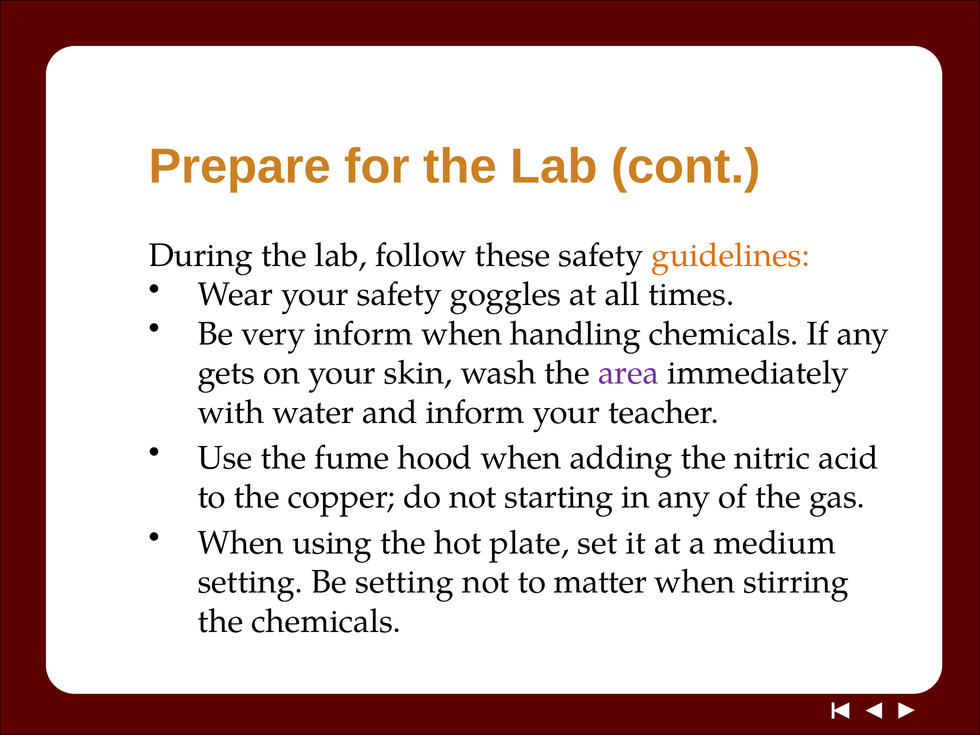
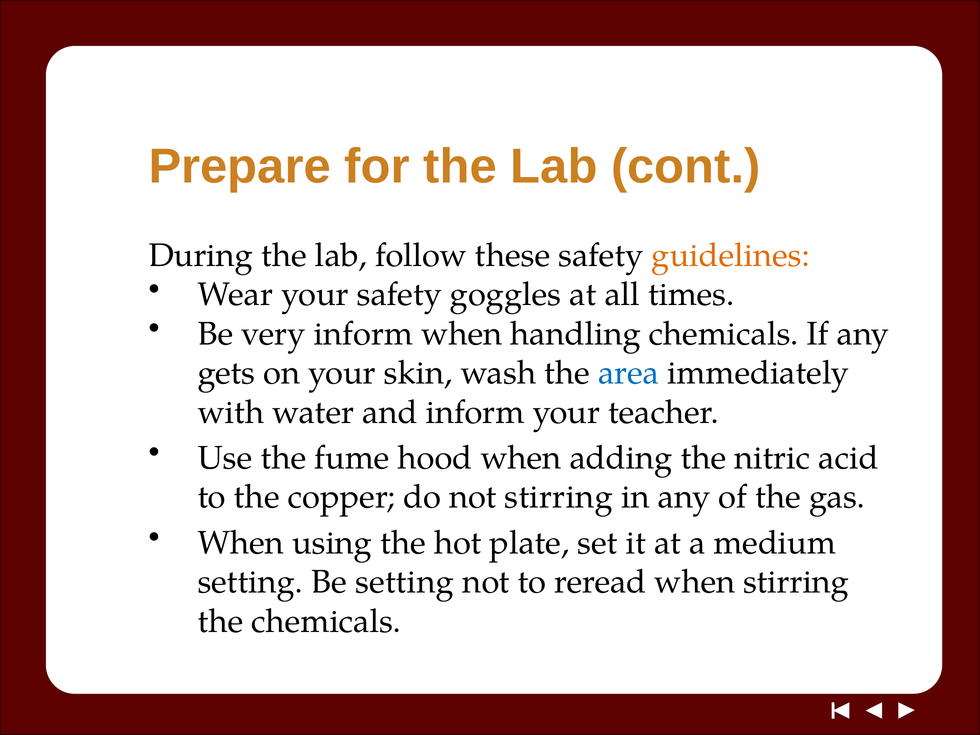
area colour: purple -> blue (629, 373)
not starting: starting -> stirring (559, 497)
matter: matter -> reread (600, 582)
